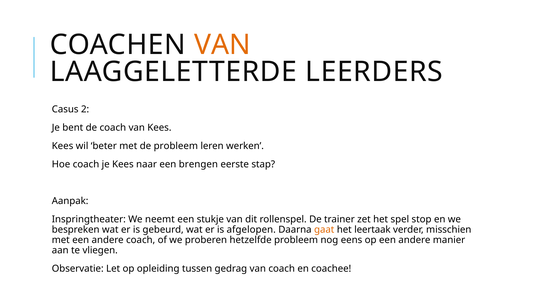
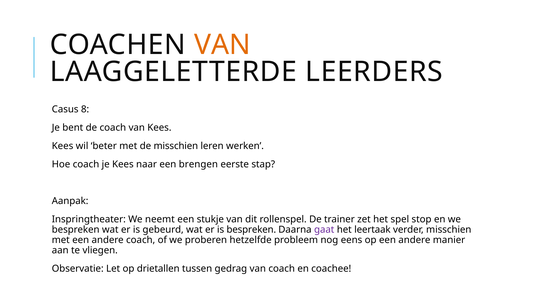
2: 2 -> 8 (85, 109)
de probleem: probleem -> misschien (176, 146)
is afgelopen: afgelopen -> bespreken (251, 230)
gaat colour: orange -> purple (324, 230)
opleiding: opleiding -> drietallen (158, 269)
